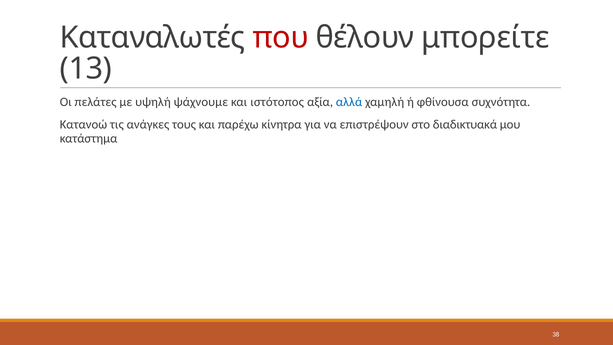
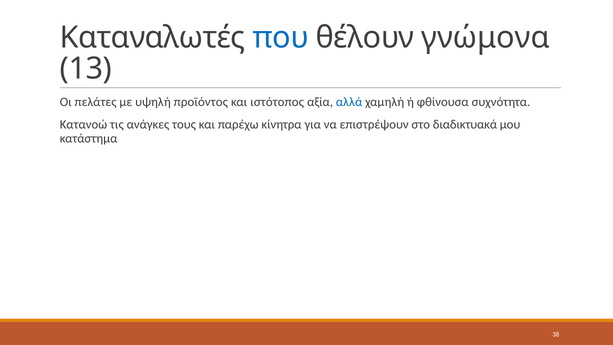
που colour: red -> blue (281, 37)
μπορείτε: μπορείτε -> γνώμονα (486, 37)
ψάχνουμε: ψάχνουμε -> προϊόντος (201, 102)
